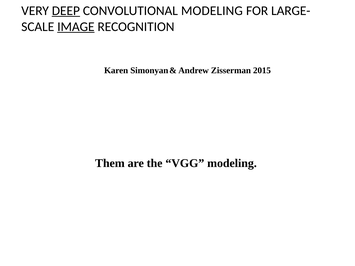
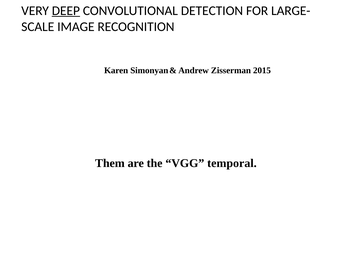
CONVOLUTIONAL MODELING: MODELING -> DETECTION (212, 11)
IMAGE underline: present -> none (76, 27)
VGG modeling: modeling -> temporal (232, 163)
